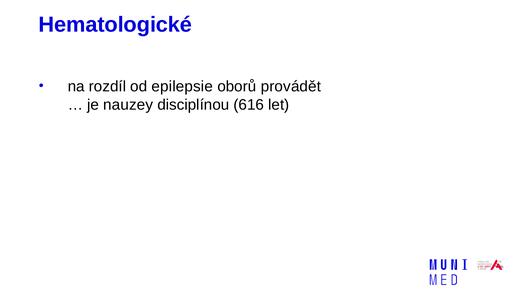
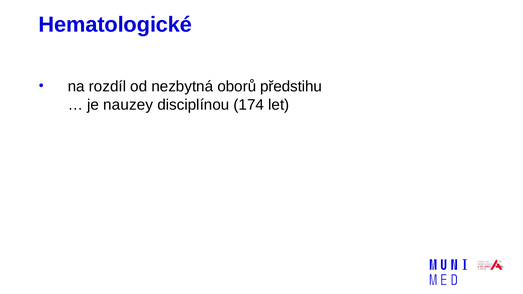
epilepsie: epilepsie -> nezbytná (182, 87)
provádět: provádět -> předstihu (291, 87)
616: 616 -> 174 (249, 105)
